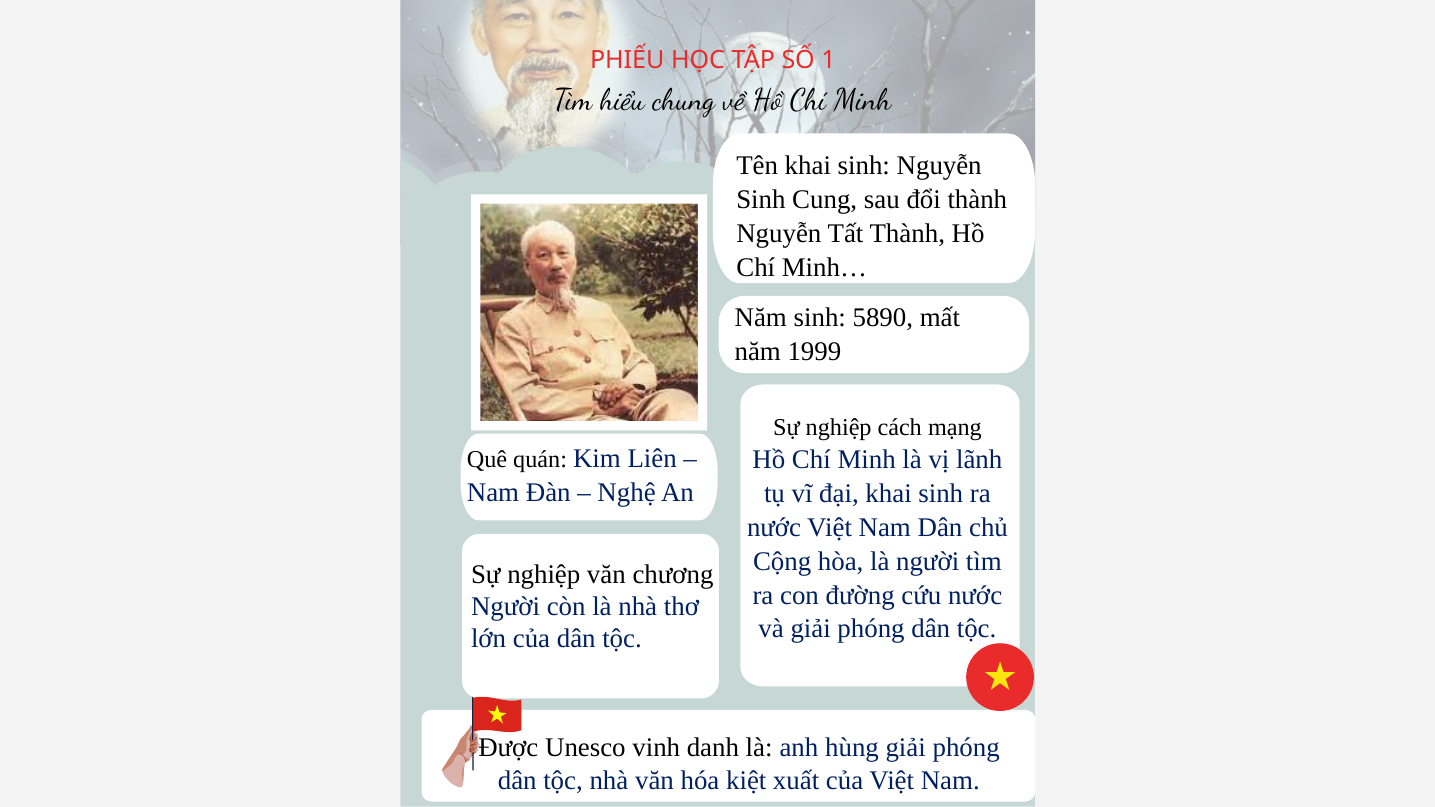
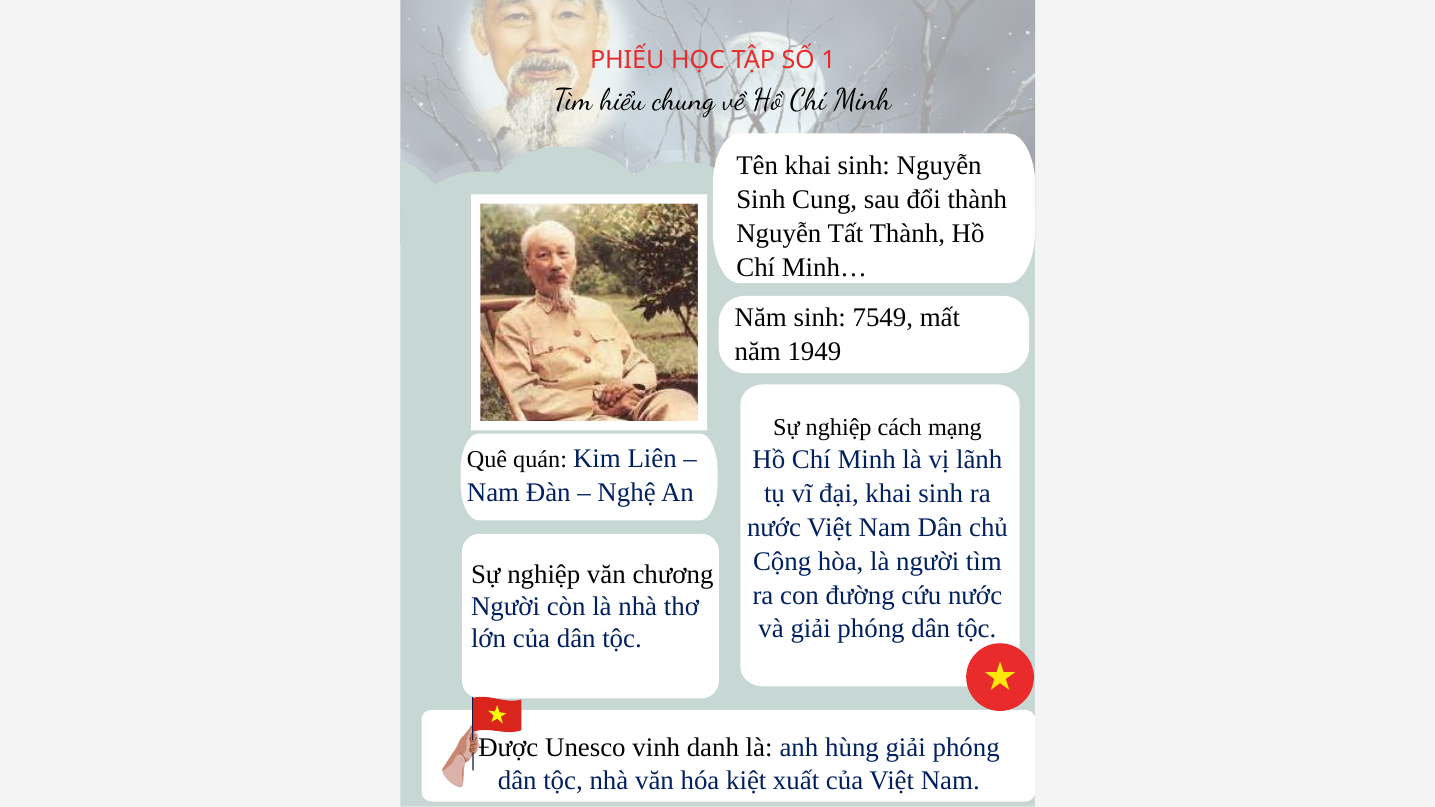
5890: 5890 -> 7549 (883, 318)
1999: 1999 -> 1949 (814, 352)
